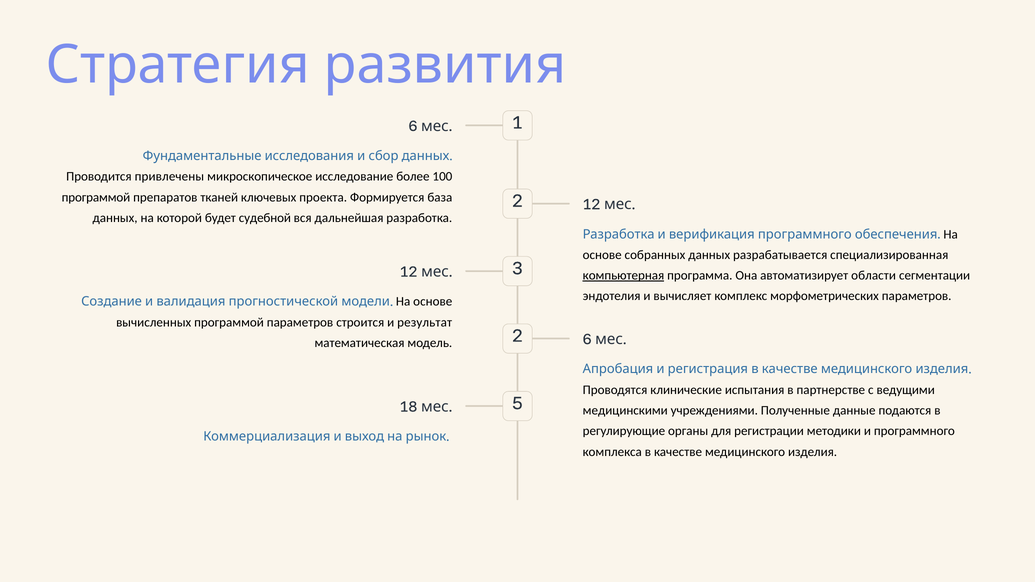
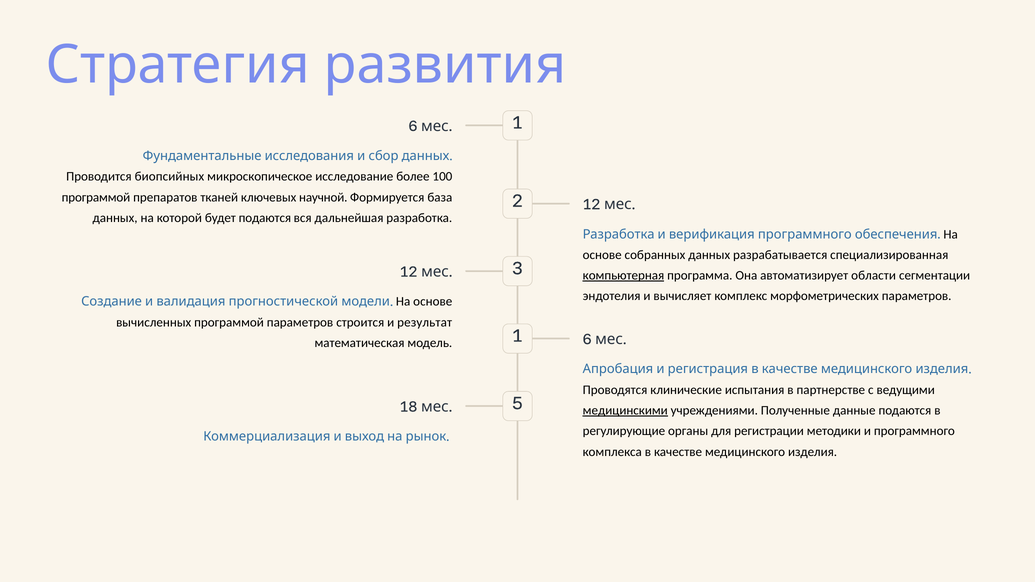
привлечены: привлечены -> биопсийных (169, 177)
проекта: проекта -> научной (323, 197)
будет судебной: судебной -> подаются (265, 218)
модель 2: 2 -> 1 (517, 336)
медицинскими underline: none -> present (625, 411)
